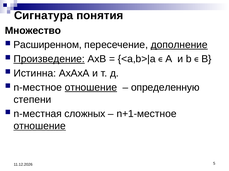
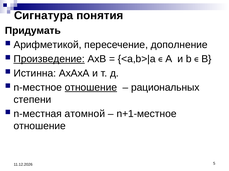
Множество: Множество -> Придумать (33, 31)
Расширенном: Расширенном -> Арифметикой (48, 45)
дополнение underline: present -> none (179, 45)
определенную: определенную -> рациональных (165, 88)
сложных: сложных -> атомной (85, 114)
отношение underline: present -> none (40, 126)
